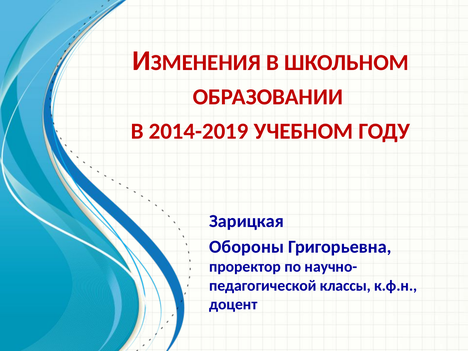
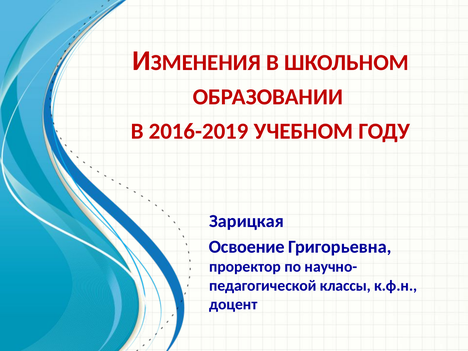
2014-2019: 2014-2019 -> 2016-2019 (199, 131)
Обороны: Обороны -> Освоение (247, 247)
